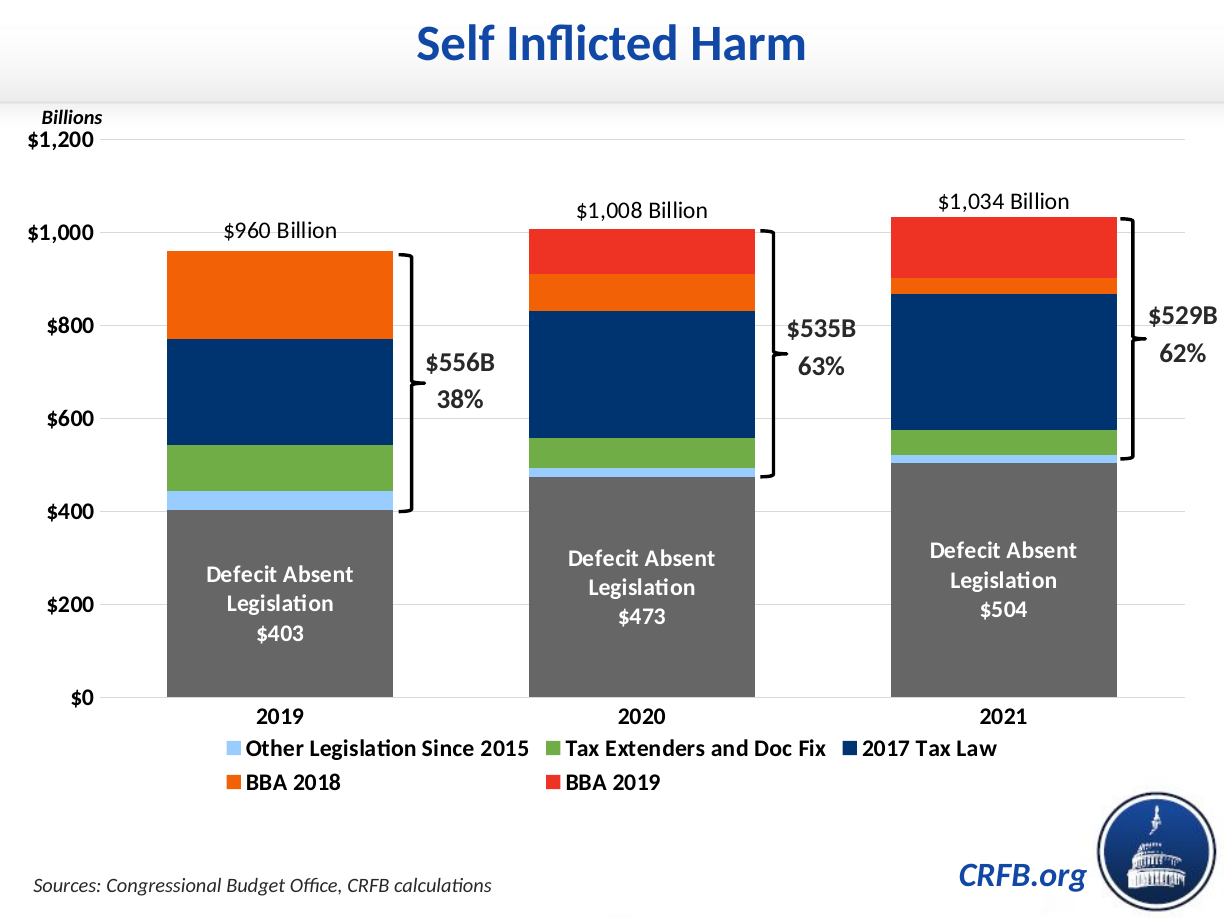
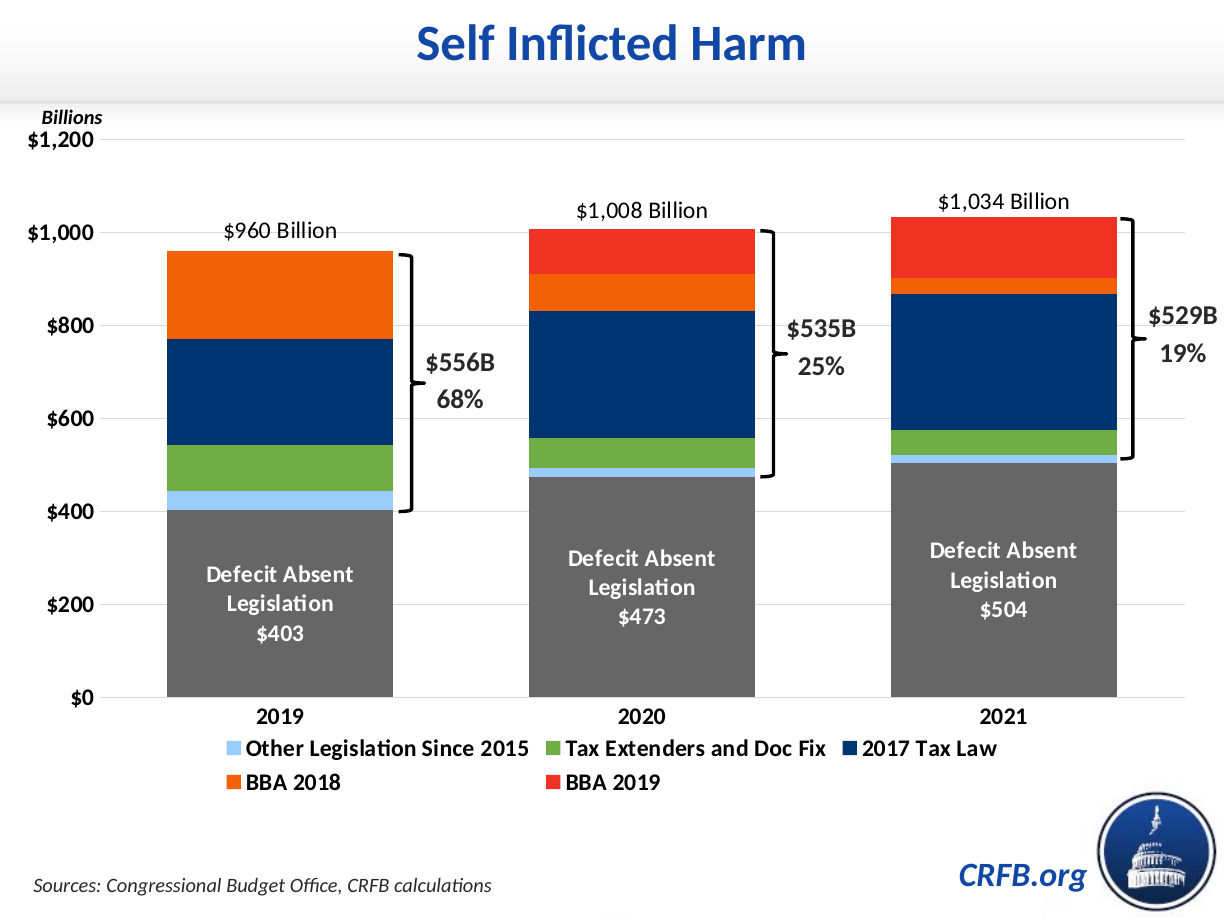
62%: 62% -> 19% (1183, 353)
63%: 63% -> 25% (821, 366)
38%: 38% -> 68% (460, 400)
